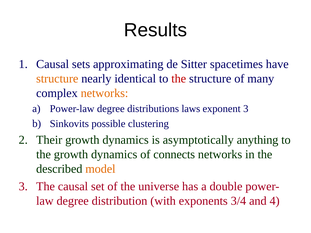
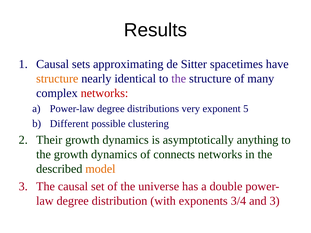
the colour: red -> purple (179, 79)
networks colour: orange -> red (104, 93)
laws: laws -> very (191, 109)
exponent 3: 3 -> 5 (246, 109)
Sinkovits: Sinkovits -> Different (69, 124)
and 4: 4 -> 3 (275, 201)
